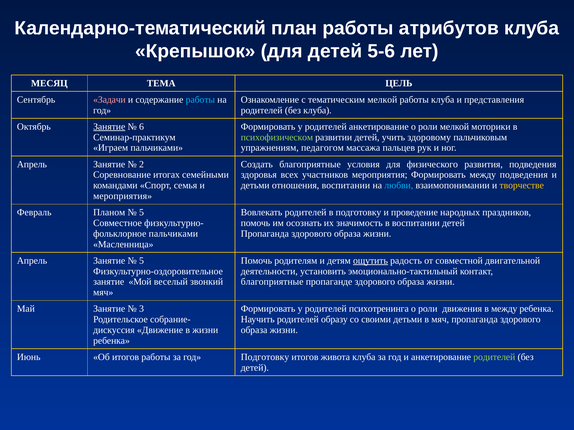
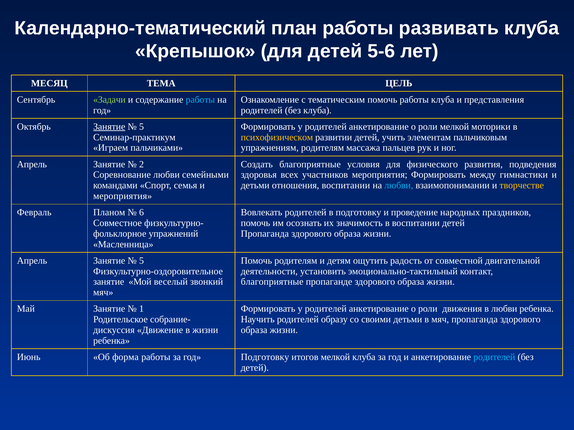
атрибутов: атрибутов -> развивать (449, 28)
Задачи colour: pink -> light green (109, 100)
тематическим мелкой: мелкой -> помочь (382, 100)
6: 6 -> 5 (142, 127)
психофизическом colour: light green -> yellow (277, 137)
здоровому: здоровому -> элементам (429, 137)
упражнениям педагогом: педагогом -> родителям (323, 148)
Соревнование итогах: итогах -> любви (166, 175)
между подведения: подведения -> гимнастики (524, 175)
5: 5 -> 6 (142, 213)
пальчиками: пальчиками -> упражнений (173, 234)
ощутить underline: present -> none (370, 261)
3: 3 -> 1 (142, 309)
психотренинга: психотренинга -> анкетирование (379, 309)
в между: между -> любви (504, 309)
Об итогов: итогов -> форма (125, 357)
итогов живота: живота -> мелкой (335, 357)
родителей colour: light green -> light blue (494, 357)
